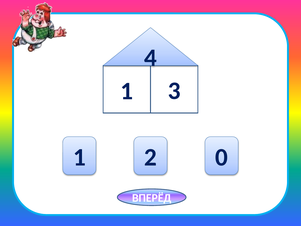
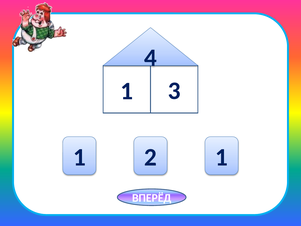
1 0: 0 -> 1 (222, 157)
